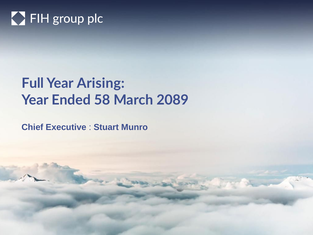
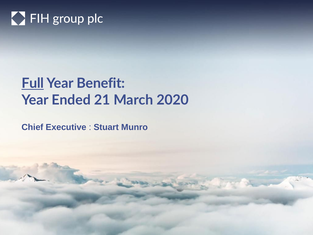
Full underline: none -> present (33, 83)
Arising: Arising -> Benefit (101, 83)
58: 58 -> 21 (102, 100)
2089: 2089 -> 2020 (173, 100)
